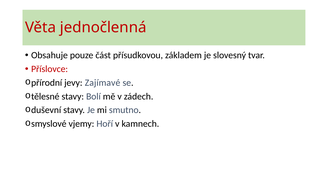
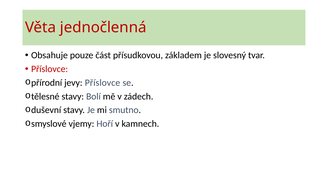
jevy Zajímavé: Zajímavé -> Příslovce (103, 83)
